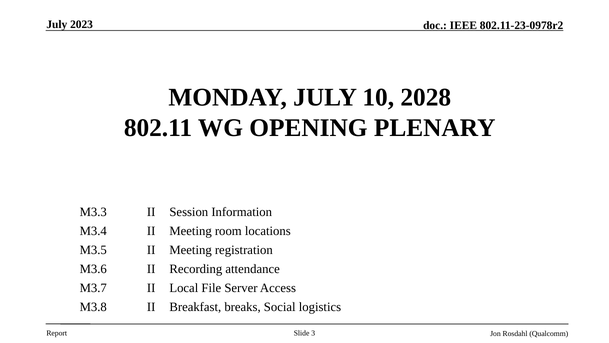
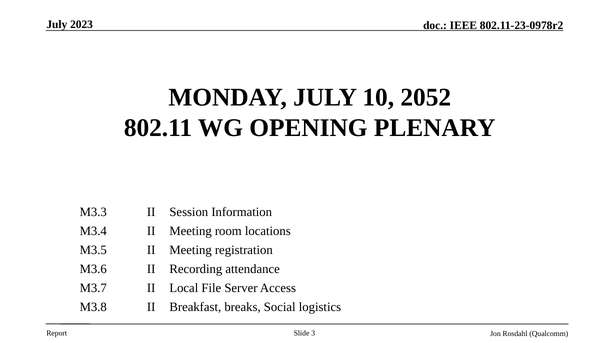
2028: 2028 -> 2052 (426, 97)
